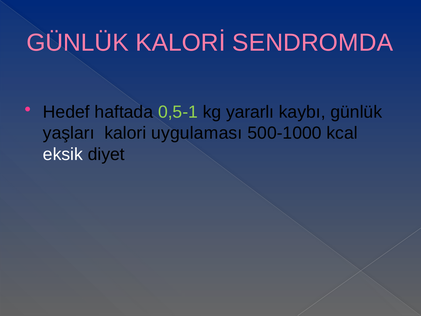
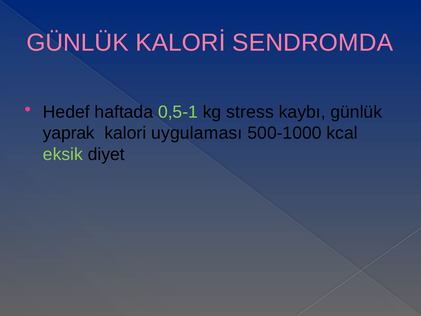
yararlı: yararlı -> stress (250, 112)
yaşları: yaşları -> yaprak (69, 133)
eksik colour: white -> light green (63, 154)
